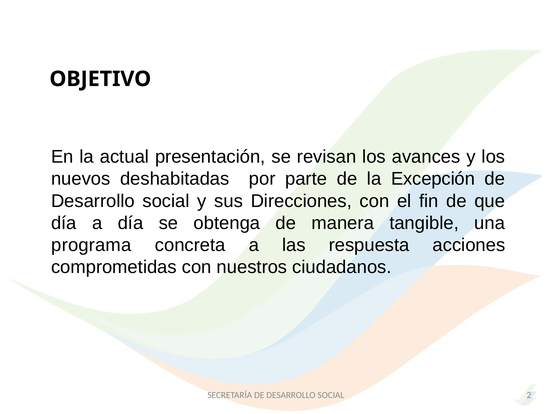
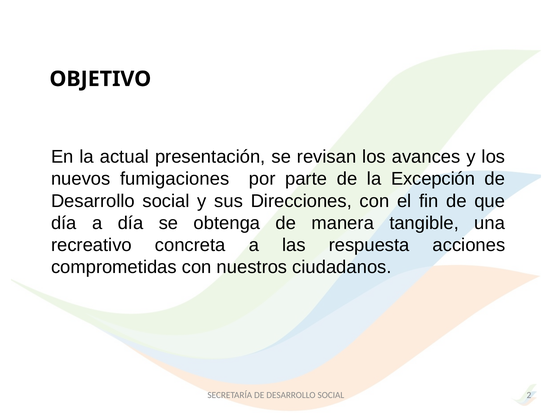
deshabitadas: deshabitadas -> fumigaciones (175, 179)
programa: programa -> recreativo (91, 245)
